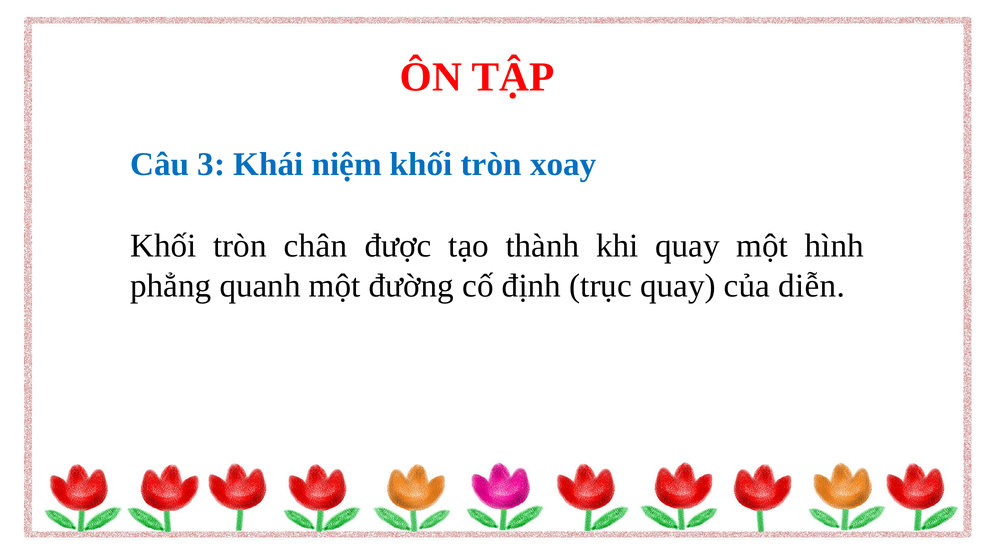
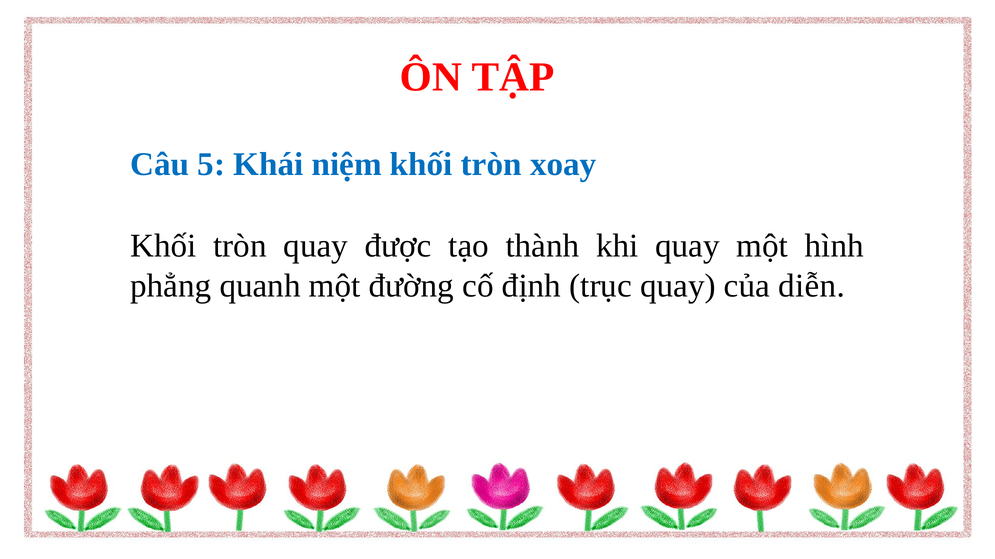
3: 3 -> 5 (211, 165)
tròn chân: chân -> quay (316, 246)
